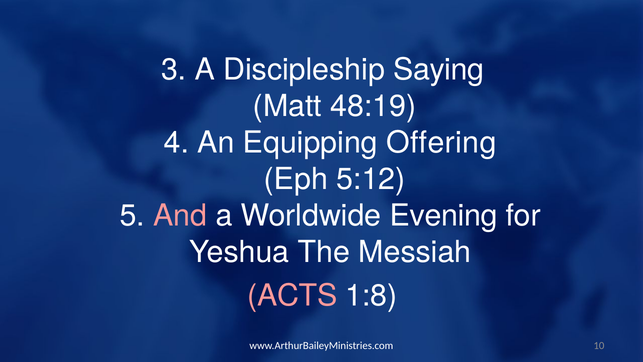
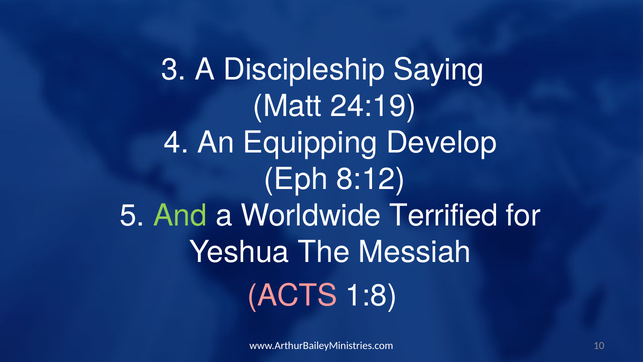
48:19: 48:19 -> 24:19 (373, 106)
Offering: Offering -> Develop (442, 143)
5:12: 5:12 -> 8:12 (371, 179)
And colour: pink -> light green (180, 215)
Evening: Evening -> Terrified (444, 215)
